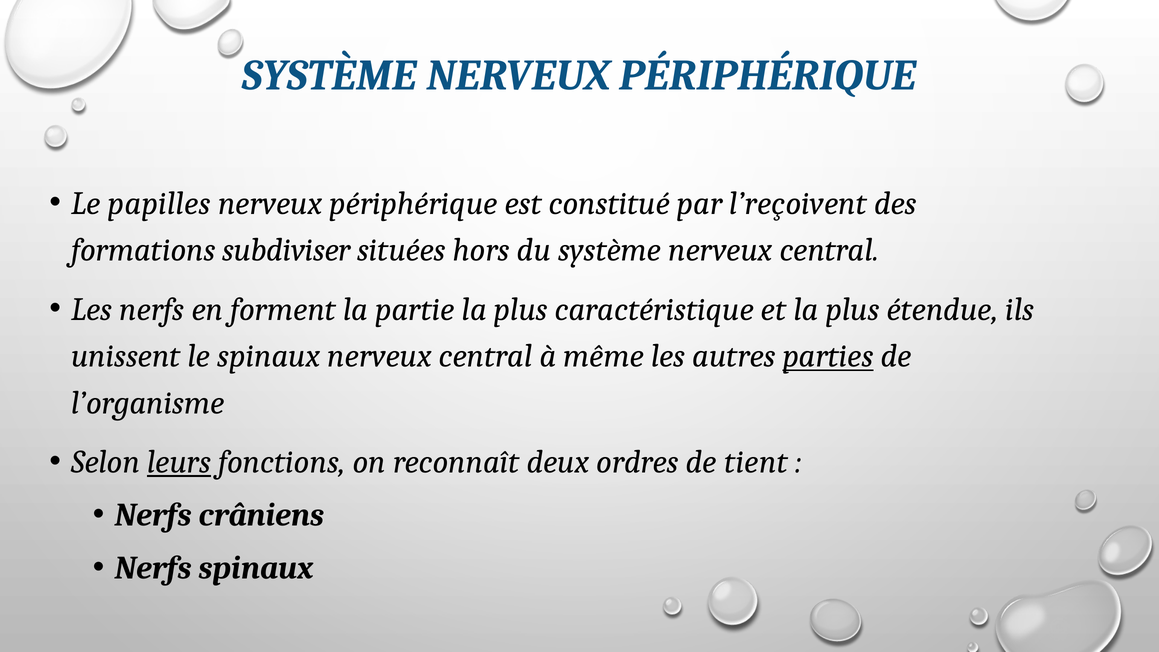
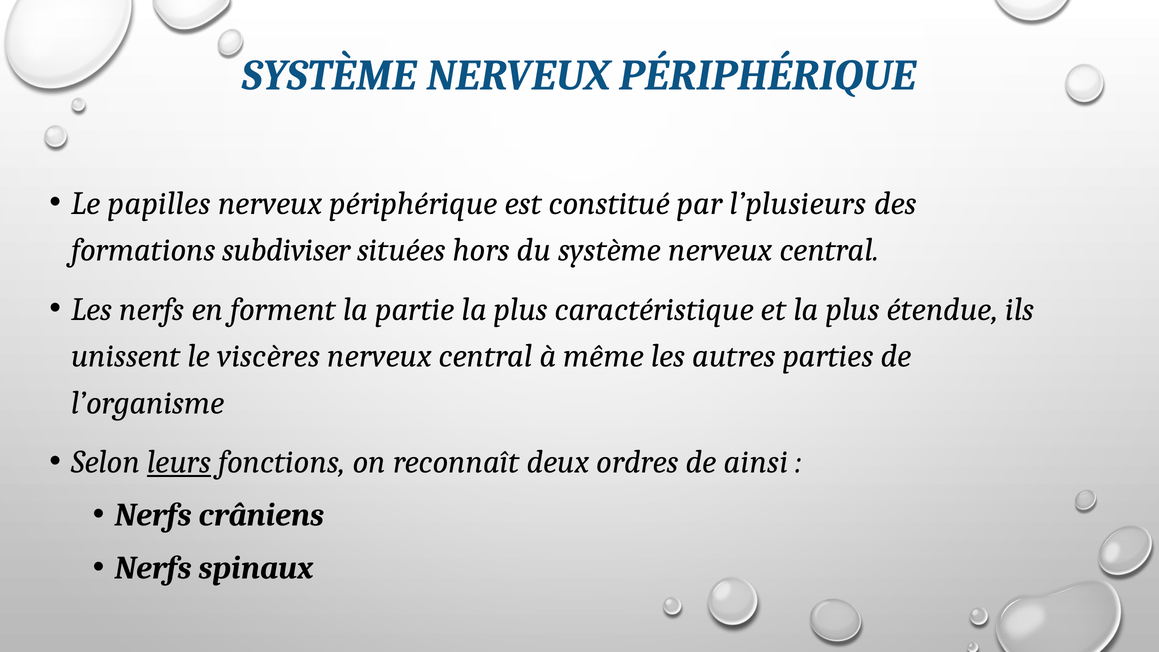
l’reçoivent: l’reçoivent -> l’plusieurs (798, 203)
le spinaux: spinaux -> viscères (269, 356)
parties underline: present -> none (828, 356)
tient: tient -> ainsi (756, 462)
